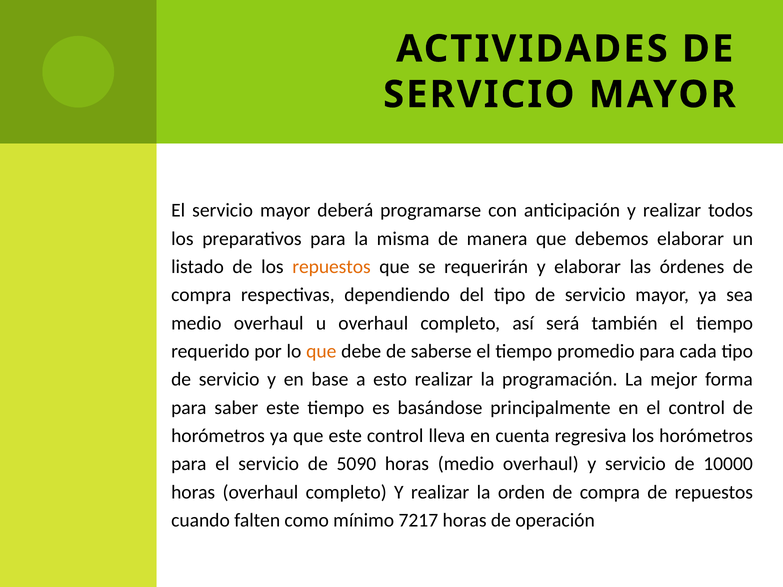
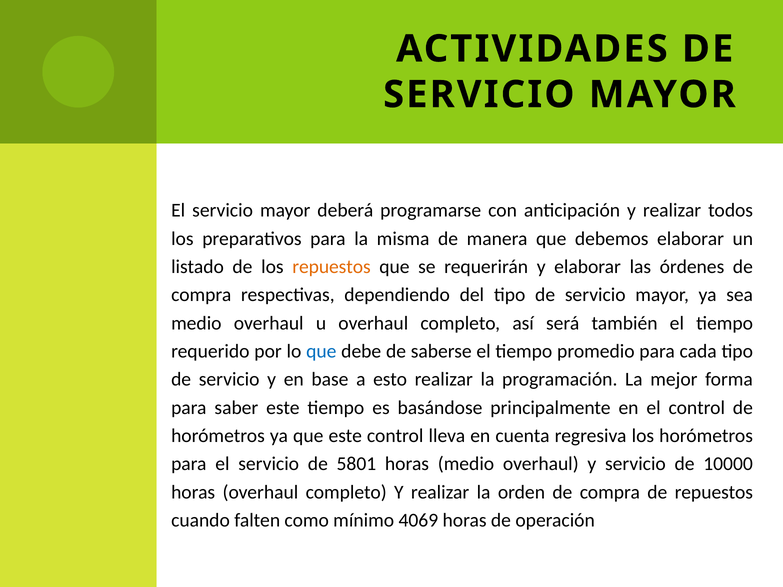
que colour: orange -> blue (321, 351)
5090: 5090 -> 5801 (356, 464)
7217: 7217 -> 4069 (418, 520)
